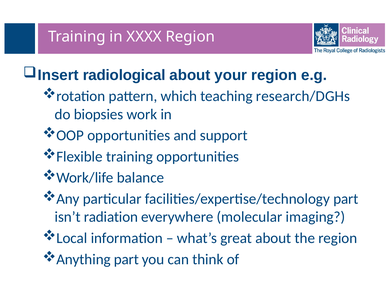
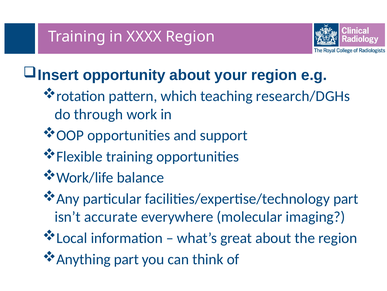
radiological: radiological -> opportunity (124, 75)
biopsies: biopsies -> through (98, 114)
radiation: radiation -> accurate (111, 216)
